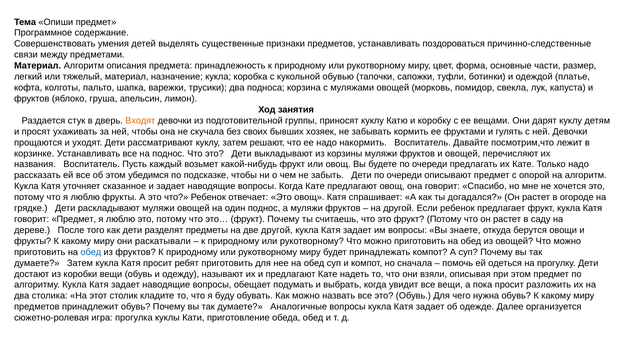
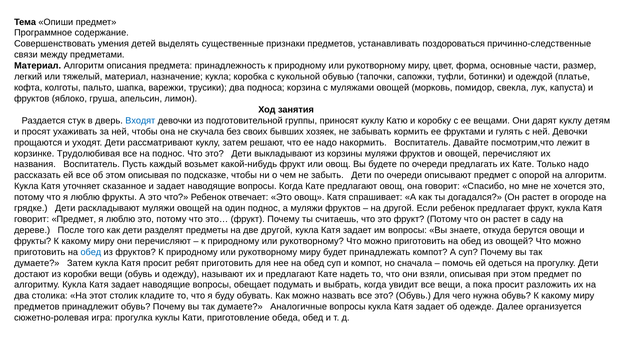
Входят colour: orange -> blue (140, 121)
корзинке Устанавливать: Устанавливать -> Трудолюбивая (89, 154)
этом убедимся: убедимся -> описывая (148, 175)
они раскатывали: раскатывали -> перечисляют (163, 241)
